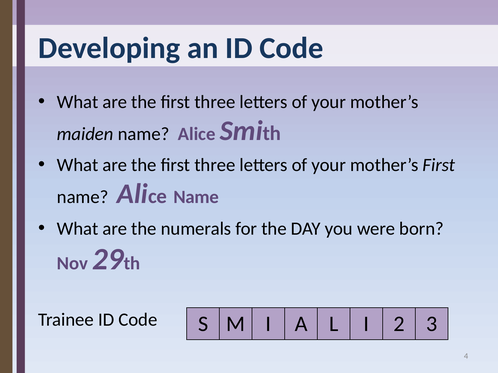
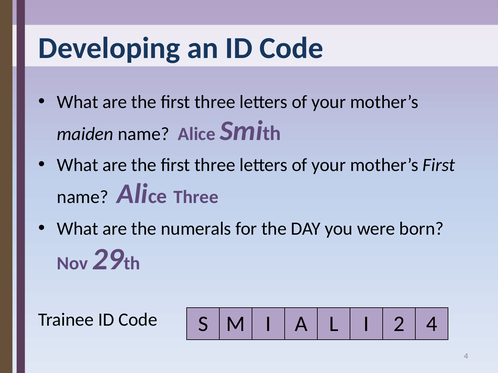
Name: Name -> Three (196, 197)
2 3: 3 -> 4 (432, 324)
